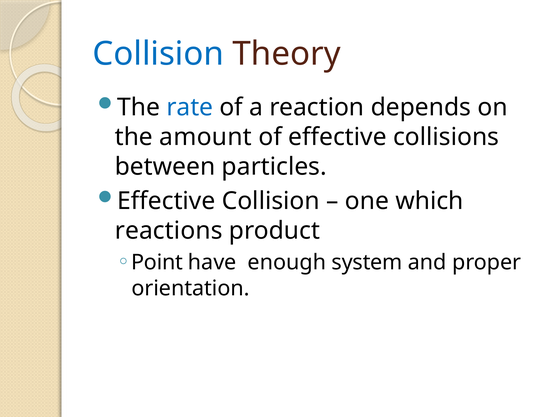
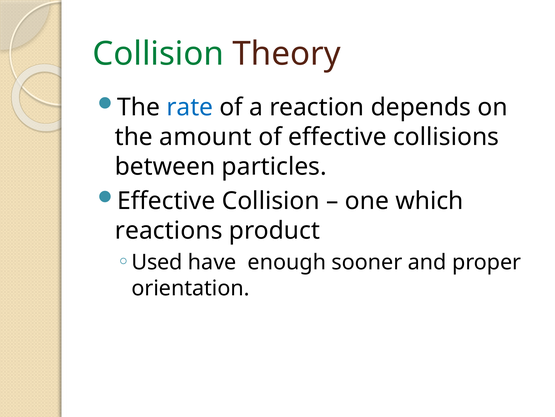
Collision colour: blue -> green (158, 54)
Point: Point -> Used (157, 262)
system: system -> sooner (367, 262)
